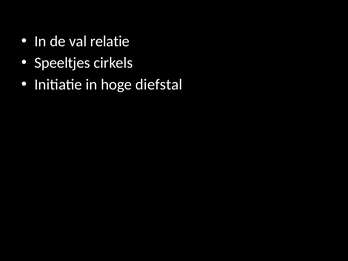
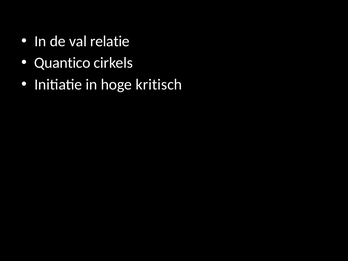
Speeltjes: Speeltjes -> Quantico (62, 63)
diefstal: diefstal -> kritisch (159, 85)
